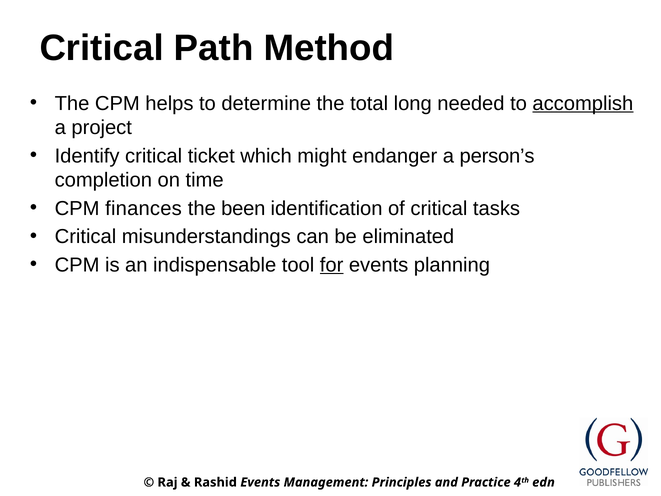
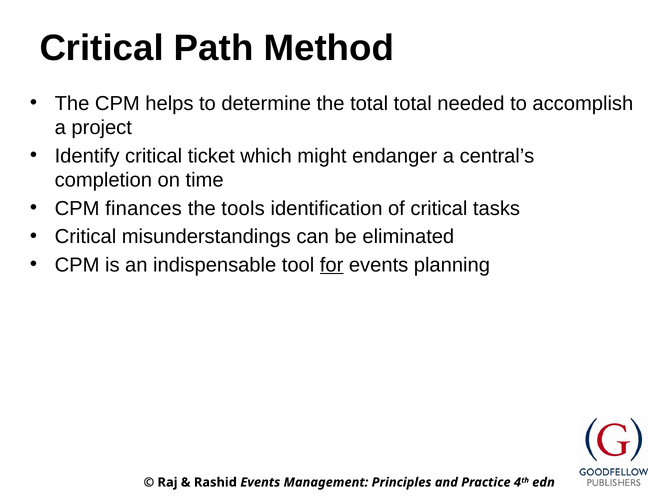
total long: long -> total (413, 103)
accomplish underline: present -> none (583, 103)
person’s: person’s -> central’s (497, 156)
been: been -> tools (243, 208)
